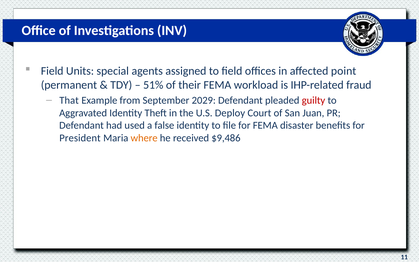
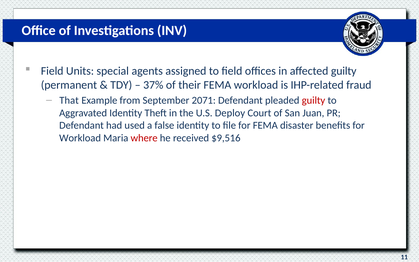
affected point: point -> guilty (344, 71)
51%: 51% -> 37% (153, 85)
2029: 2029 -> 2071 (204, 100)
President: President -> Workload (80, 138)
where colour: orange -> red (144, 138)
$9,486: $9,486 -> $9,516 (226, 138)
